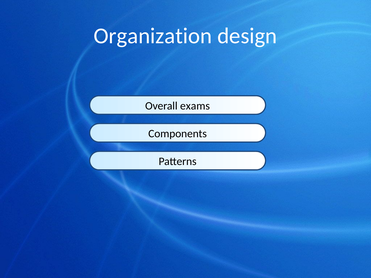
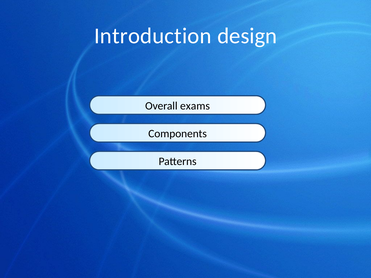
Organization: Organization -> Introduction (153, 36)
